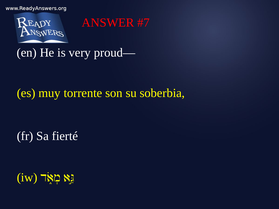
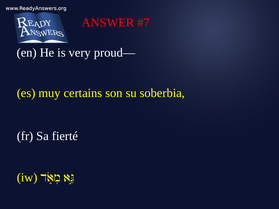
torrente: torrente -> certains (83, 93)
